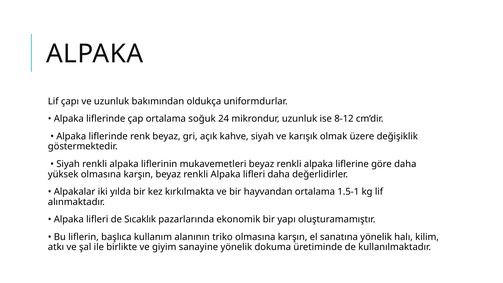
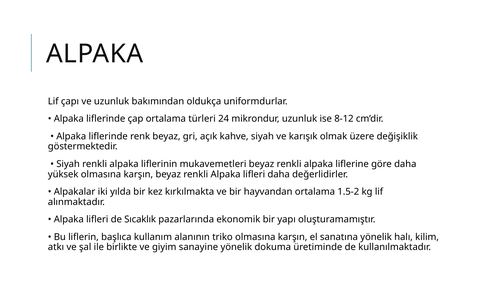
soğuk: soğuk -> türleri (202, 119)
1.5-1: 1.5-1 -> 1.5-2 (348, 192)
